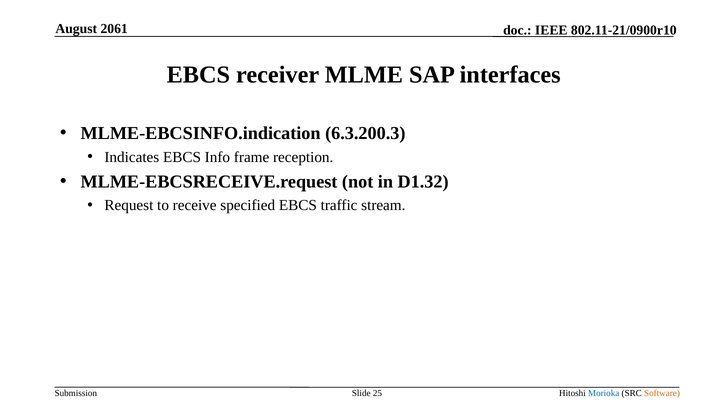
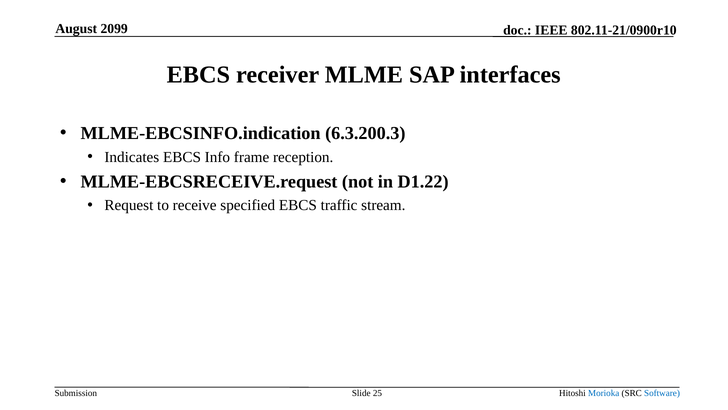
2061: 2061 -> 2099 (114, 29)
D1.32: D1.32 -> D1.22 (423, 182)
Software colour: orange -> blue (662, 393)
